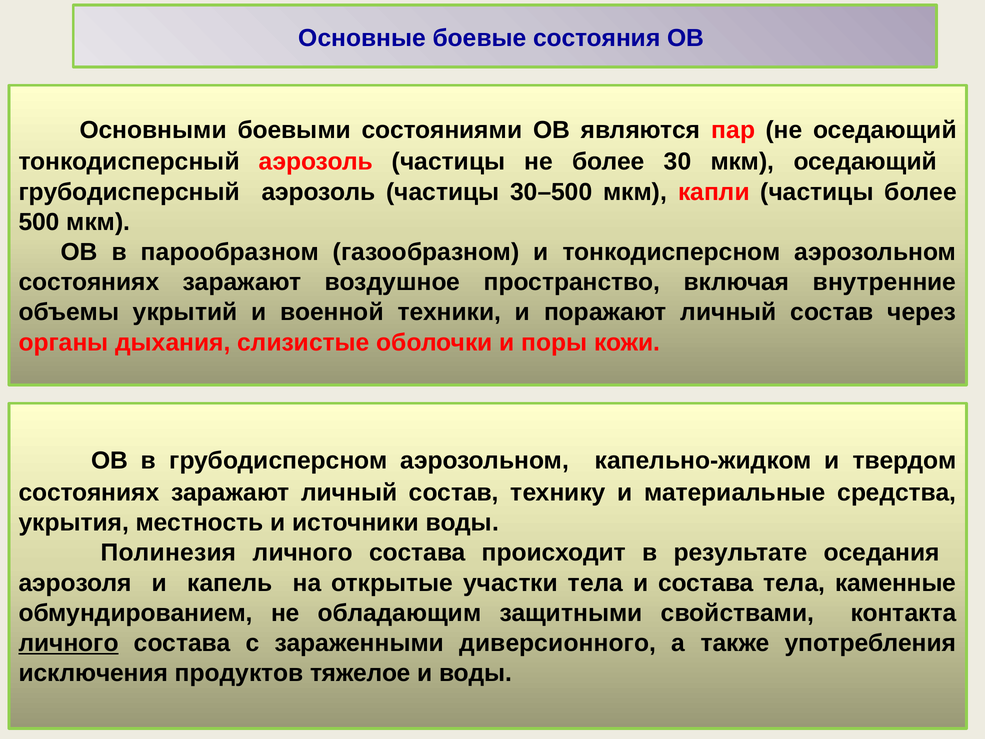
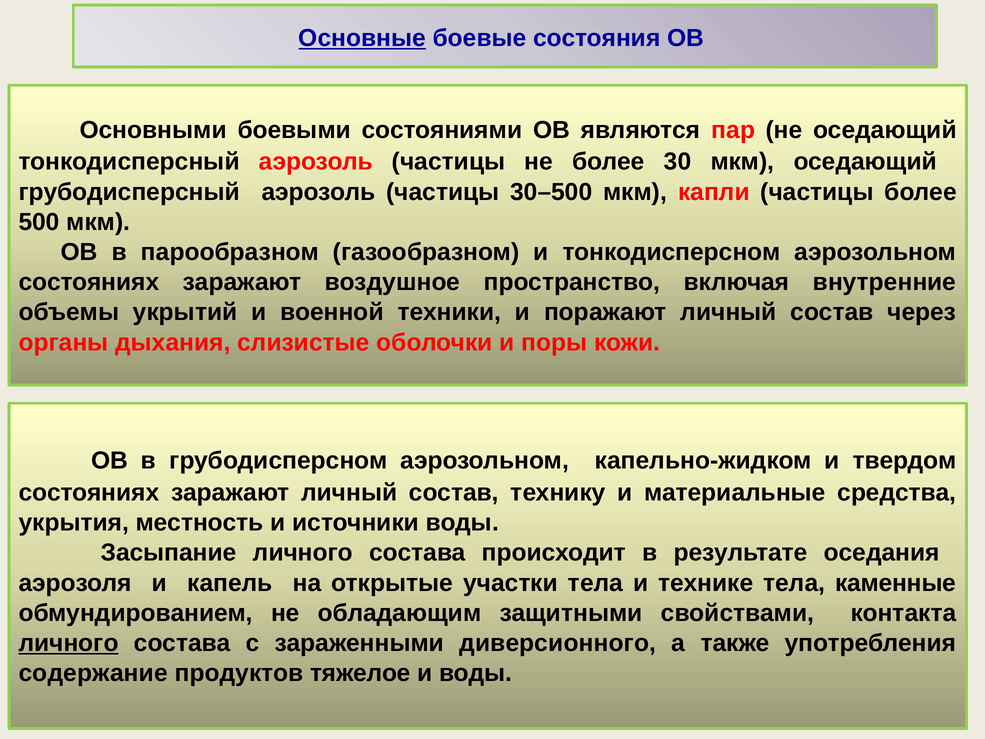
Основные underline: none -> present (362, 38)
Полинезия: Полинезия -> Засыпание (169, 553)
и состава: состава -> технике (706, 583)
исключения: исключения -> содержание (93, 673)
